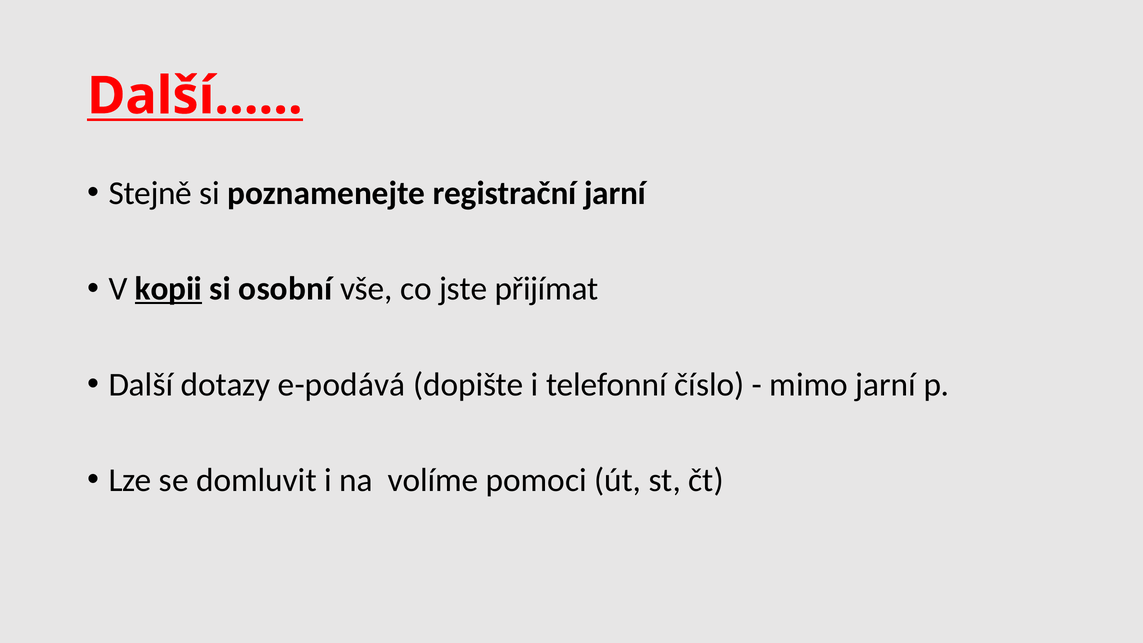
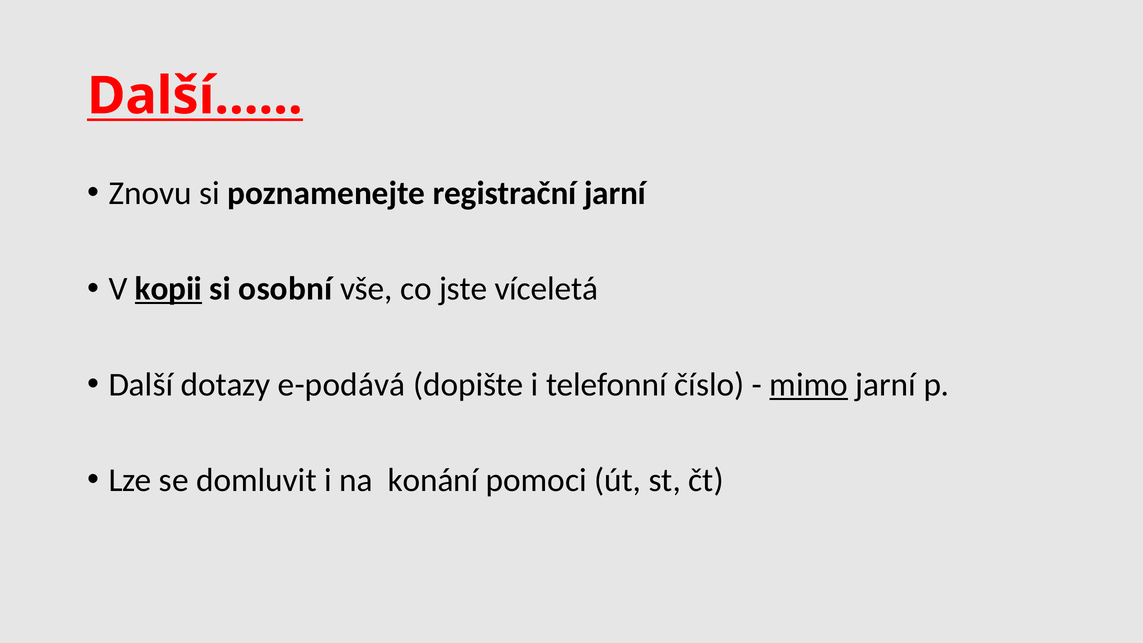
Stejně: Stejně -> Znovu (150, 193)
přijímat: přijímat -> víceletá (546, 289)
mimo underline: none -> present (809, 385)
volíme: volíme -> konání (433, 480)
